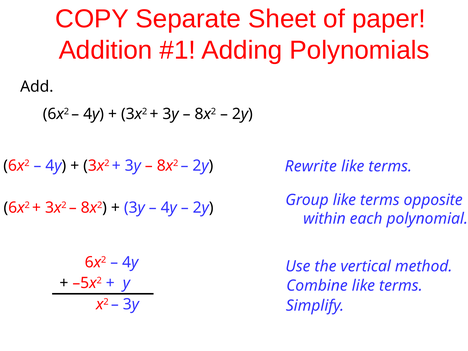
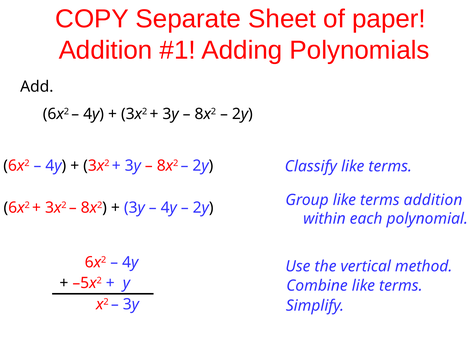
Rewrite: Rewrite -> Classify (311, 166)
terms opposite: opposite -> addition (433, 200)
